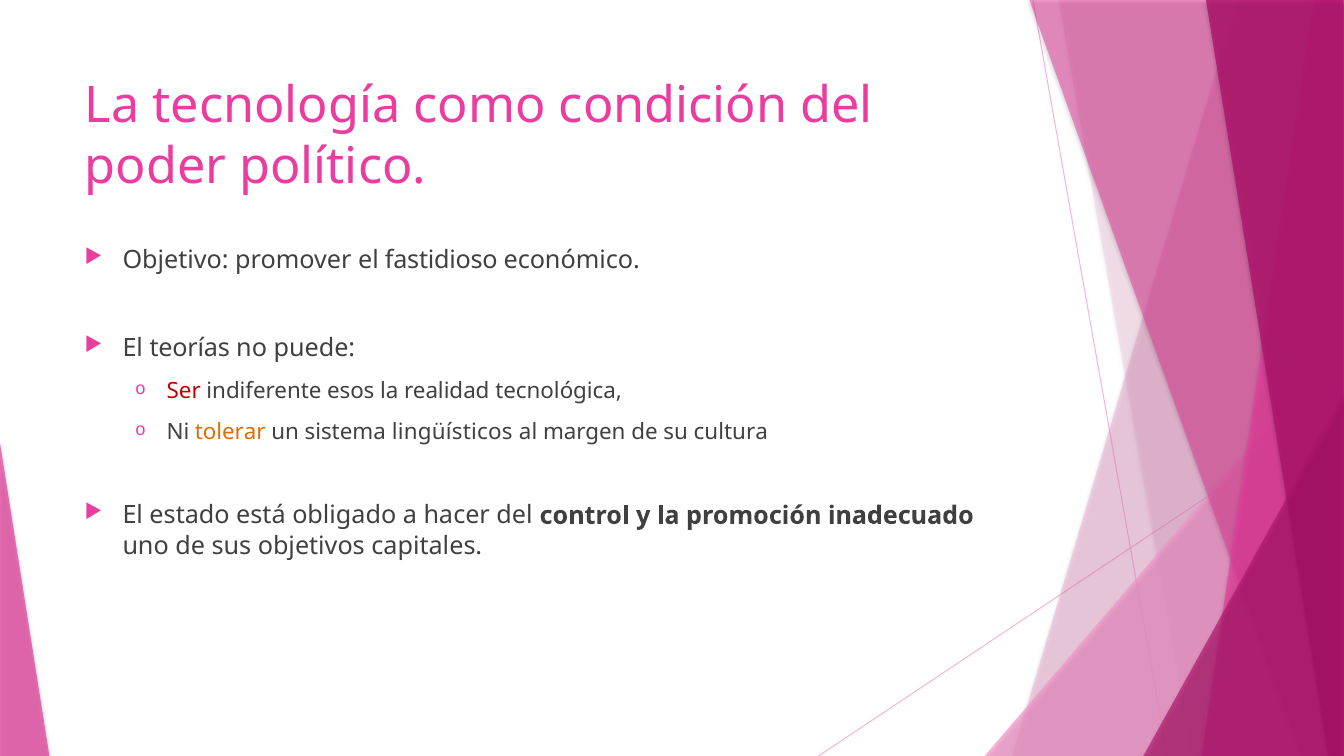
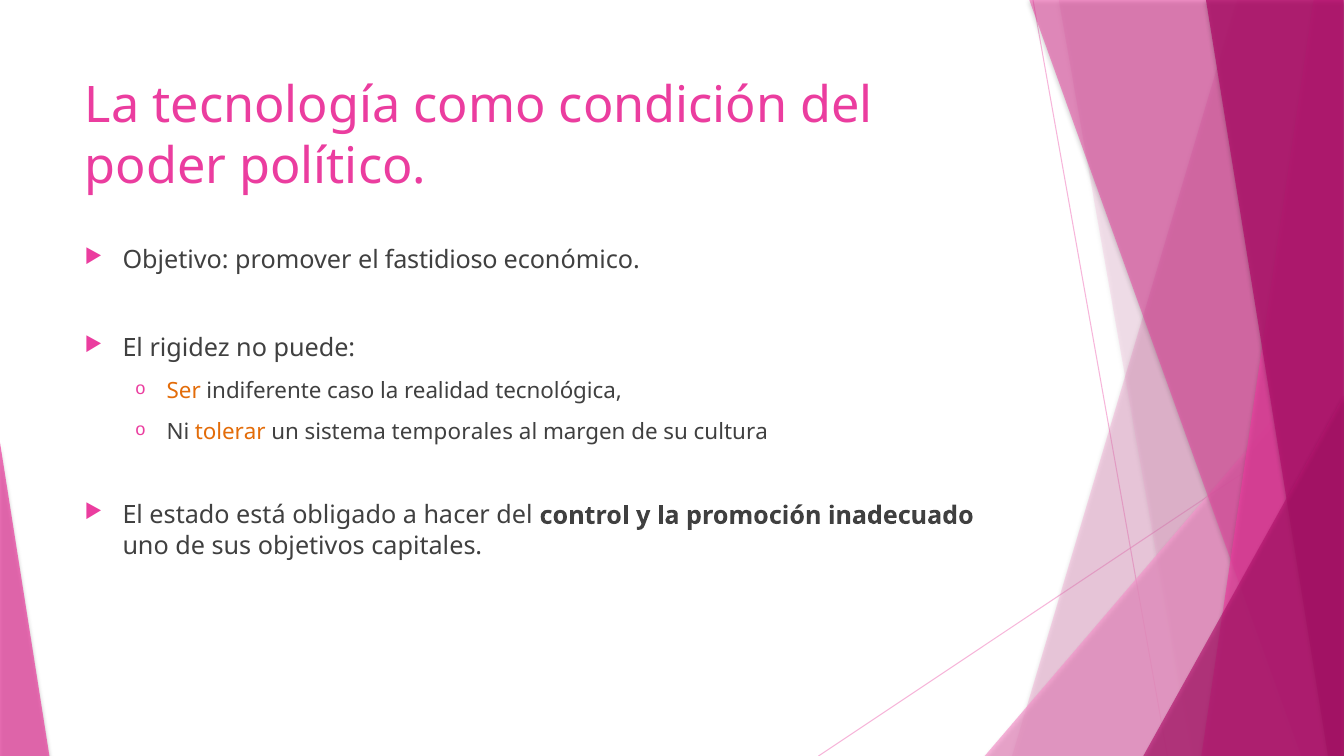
teorías: teorías -> rigidez (190, 349)
Ser colour: red -> orange (184, 391)
esos: esos -> caso (351, 391)
lingüísticos: lingüísticos -> temporales (452, 432)
